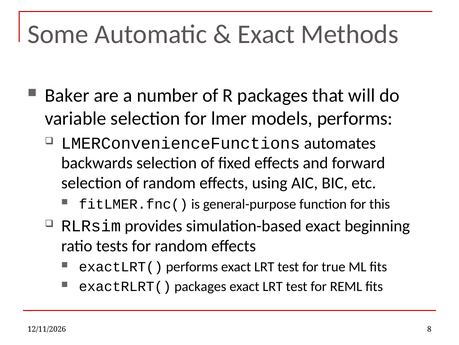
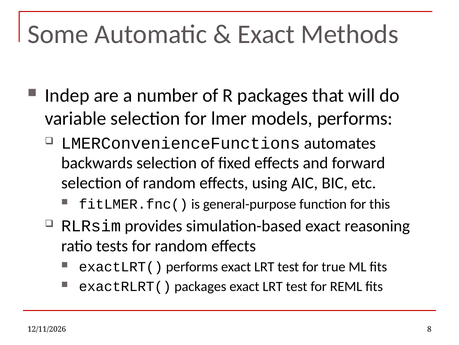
Baker: Baker -> Indep (67, 95)
beginning: beginning -> reasoning (377, 225)
